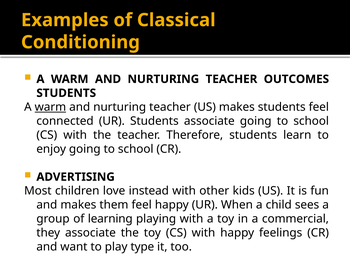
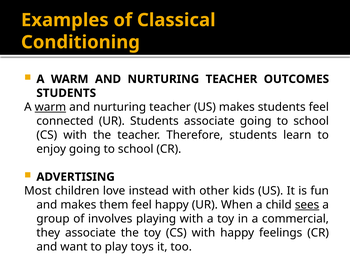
sees underline: none -> present (307, 205)
learning: learning -> involves (110, 219)
type: type -> toys (142, 247)
